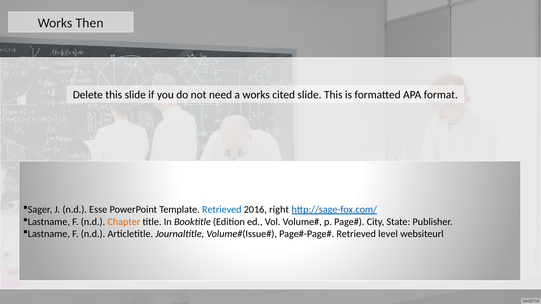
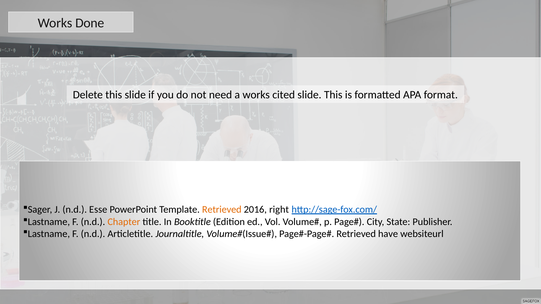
Then: Then -> Done (90, 23)
Retrieved colour: blue -> orange (222, 210)
level: level -> have (388, 234)
